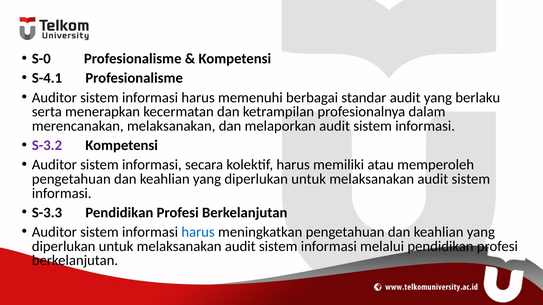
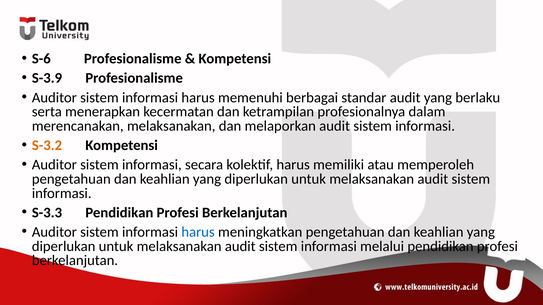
S-0: S-0 -> S-6 (41, 59)
S-4.1: S-4.1 -> S-3.9 (47, 78)
S-3.2 colour: purple -> orange (47, 146)
